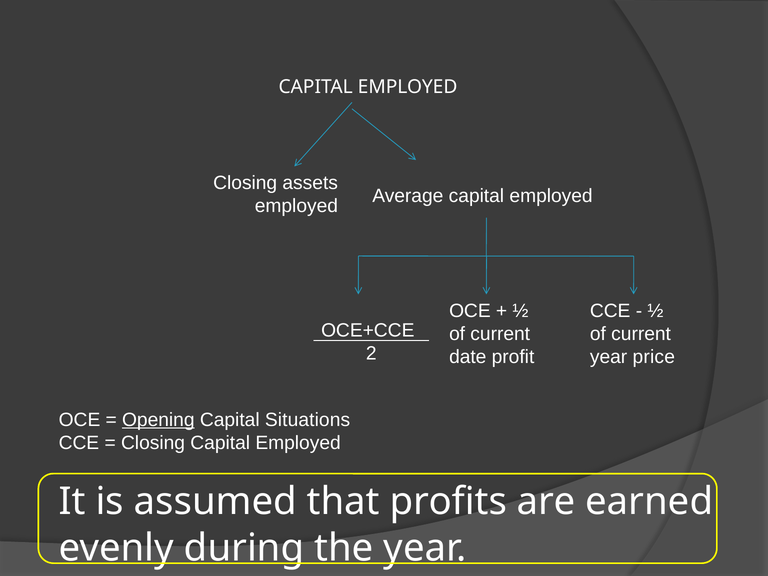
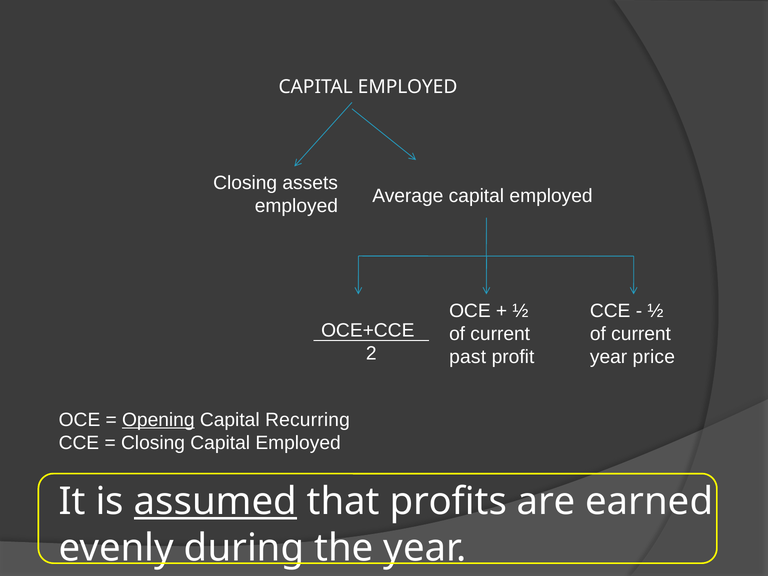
date: date -> past (468, 357)
Situations: Situations -> Recurring (308, 420)
assumed underline: none -> present (215, 502)
